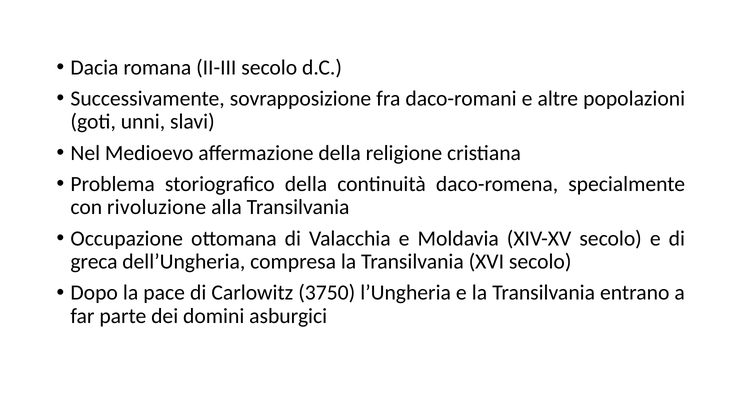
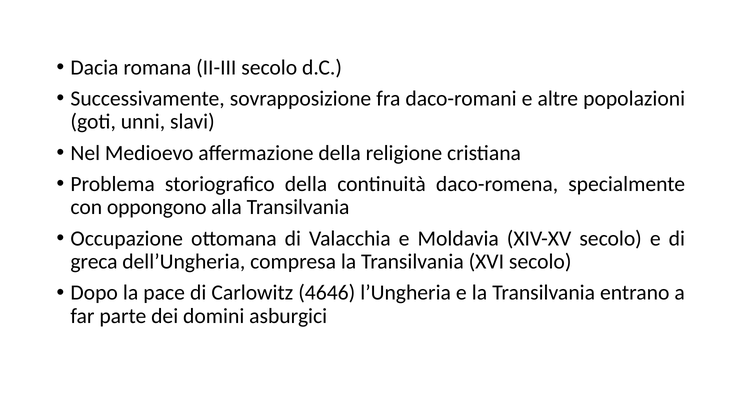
rivoluzione: rivoluzione -> oppongono (157, 208)
3750: 3750 -> 4646 (327, 293)
